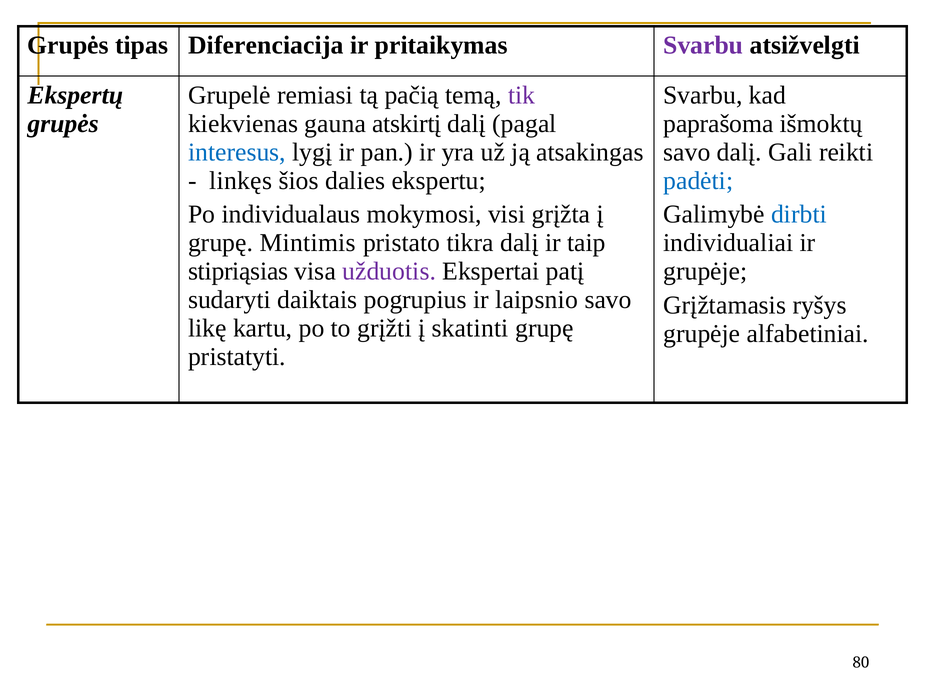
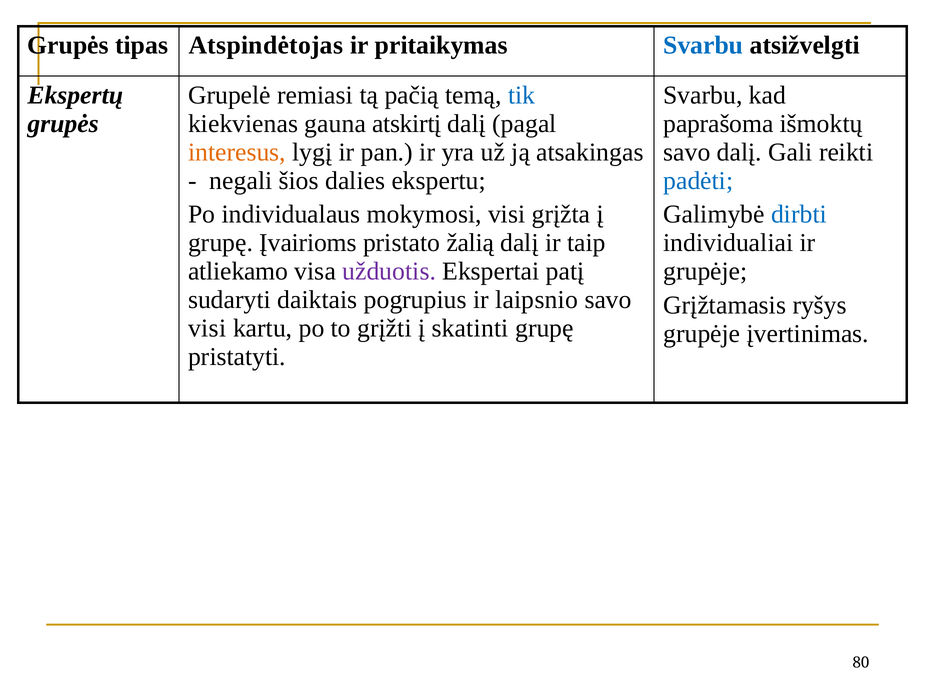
Diferenciacija: Diferenciacija -> Atspindėtojas (266, 45)
Svarbu colour: purple -> blue (703, 45)
tik colour: purple -> blue (522, 95)
interesus colour: blue -> orange (237, 152)
linkęs: linkęs -> negali (241, 181)
Mintimis: Mintimis -> Įvairioms (308, 243)
tikra: tikra -> žalią (470, 243)
stipriąsias: stipriąsias -> atliekamo (238, 271)
likę: likę -> visi (207, 328)
alfabetiniai: alfabetiniai -> įvertinimas (808, 333)
